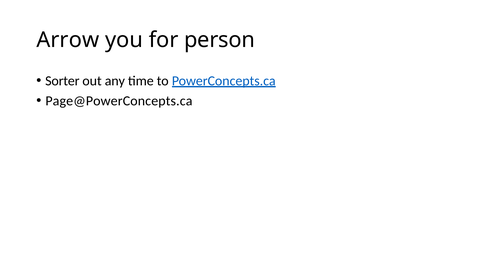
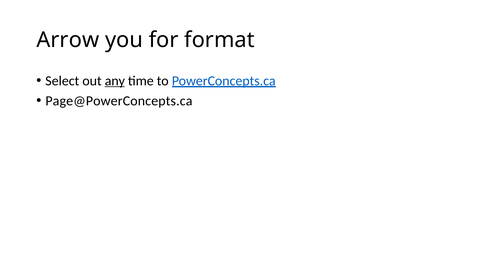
person: person -> format (219, 40)
Sorter: Sorter -> Select (62, 81)
any underline: none -> present (115, 81)
